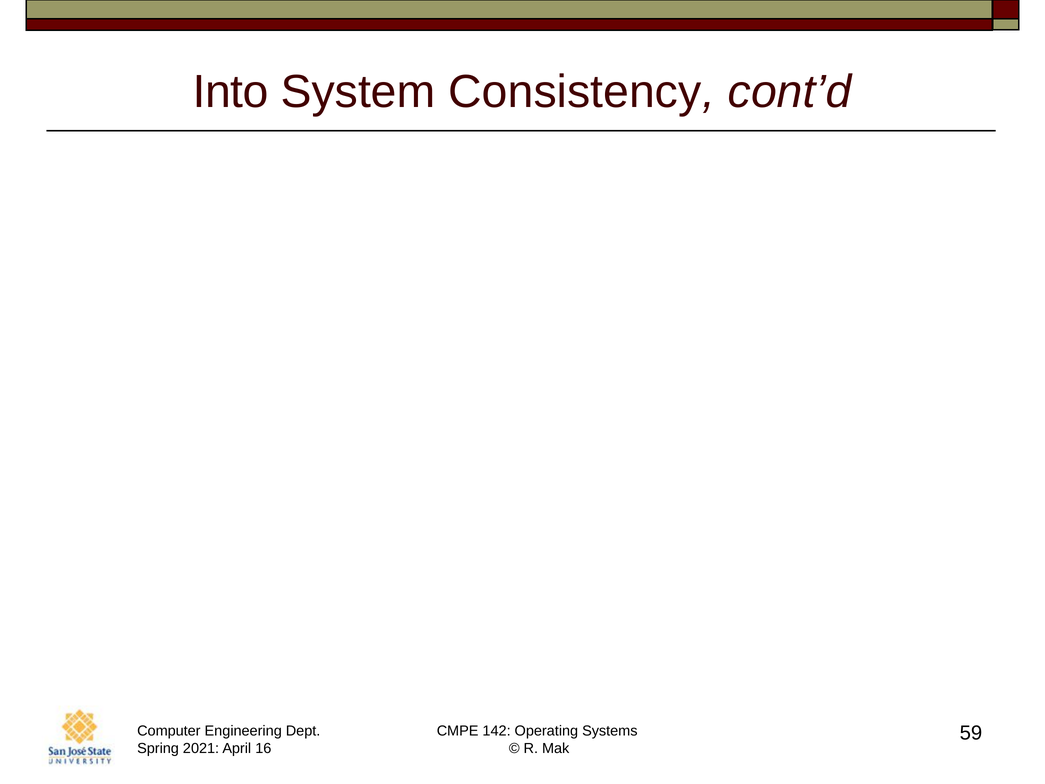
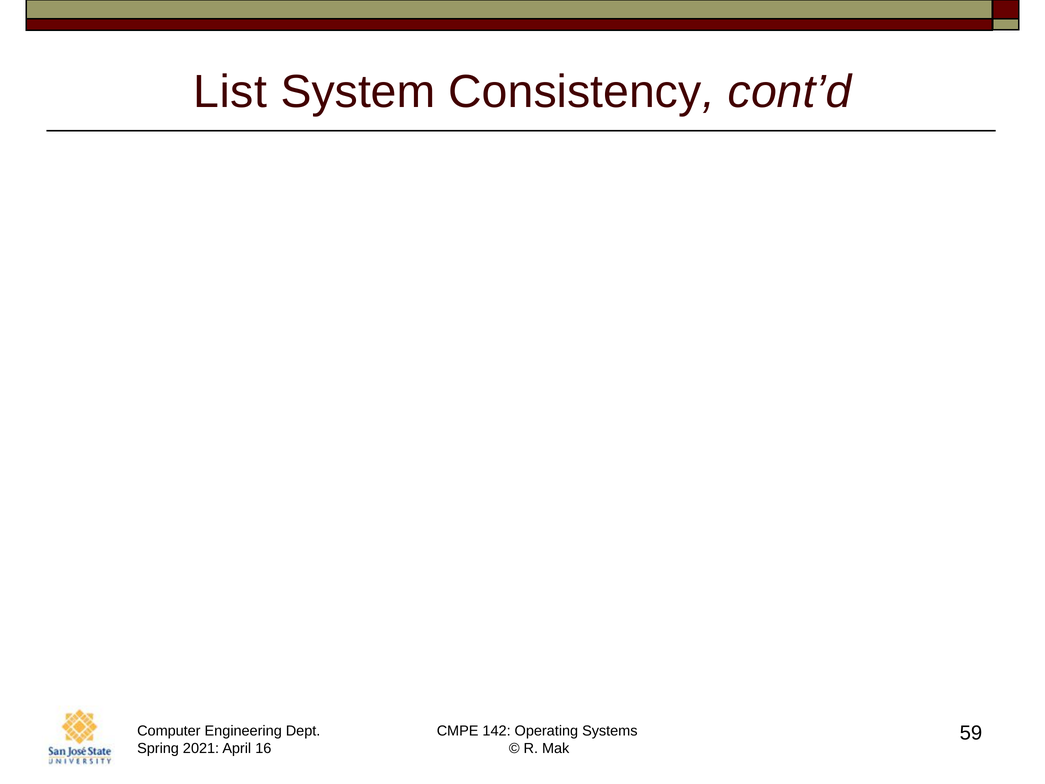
Into: Into -> List (230, 92)
